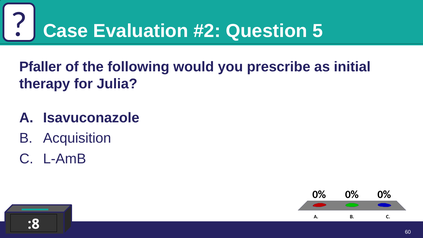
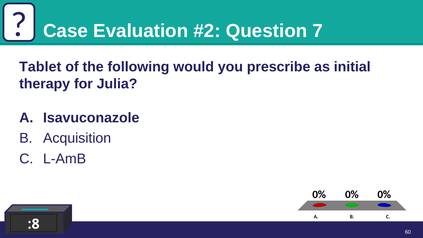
5: 5 -> 7 (318, 31)
Pfaller: Pfaller -> Tablet (40, 67)
